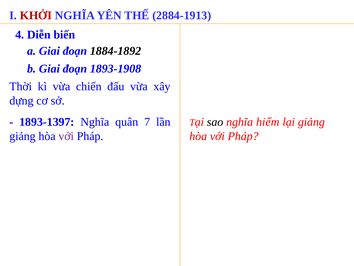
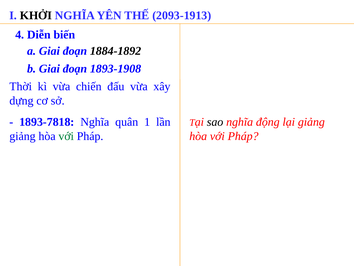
KHỞI colour: red -> black (36, 16)
2884-1913: 2884-1913 -> 2093-1913 (182, 16)
1893-1397: 1893-1397 -> 1893-7818 (47, 122)
7: 7 -> 1 (147, 122)
hiểm: hiểm -> động (268, 122)
với colour: purple -> green (66, 136)
